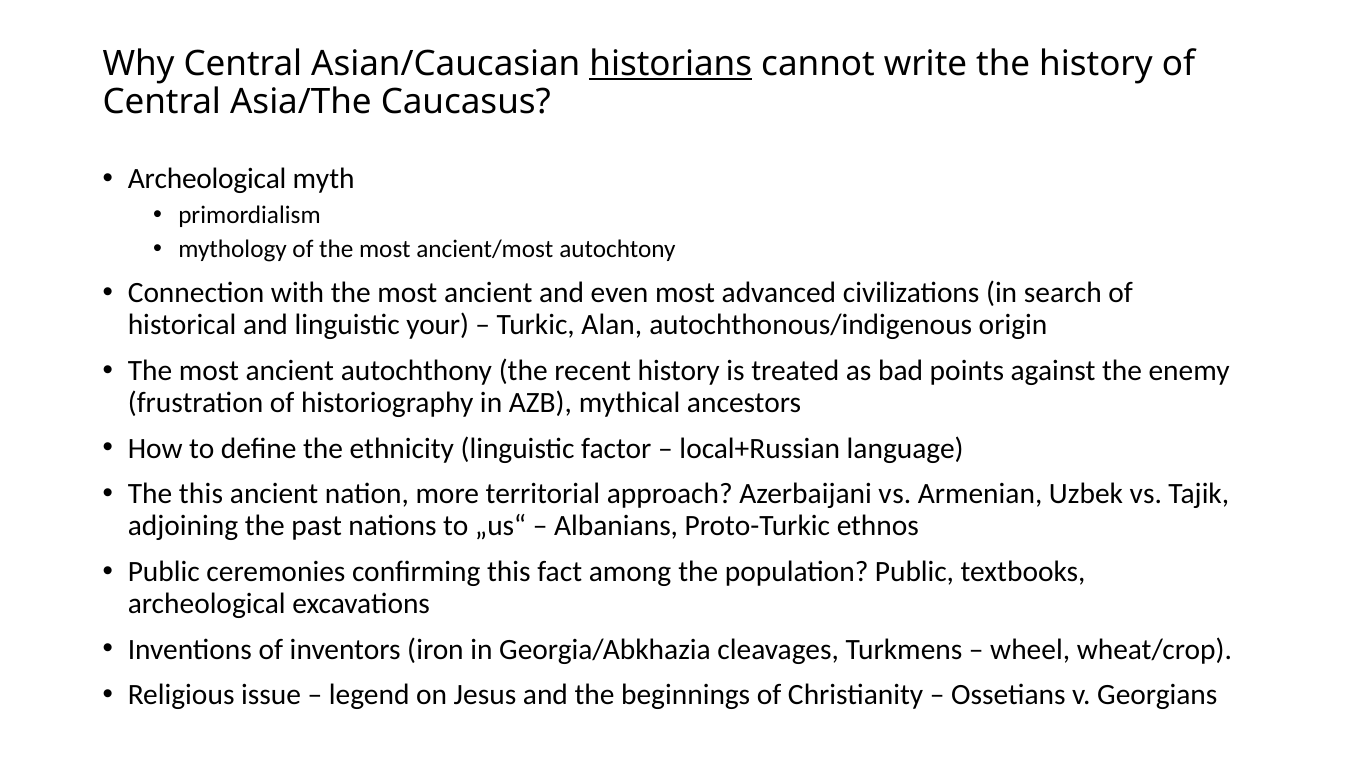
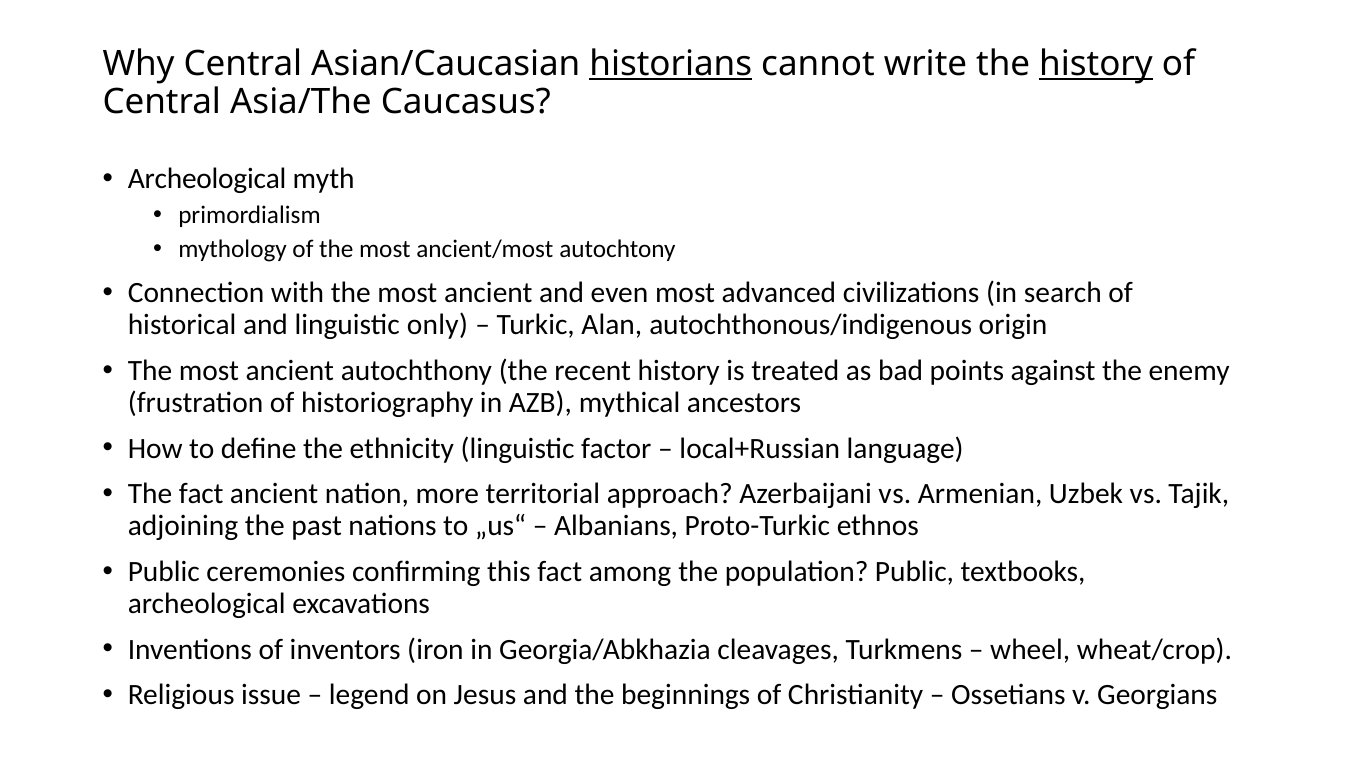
history underline: none -> present (1096, 64)
your: your -> only (437, 325)
The this: this -> fact (201, 494)
